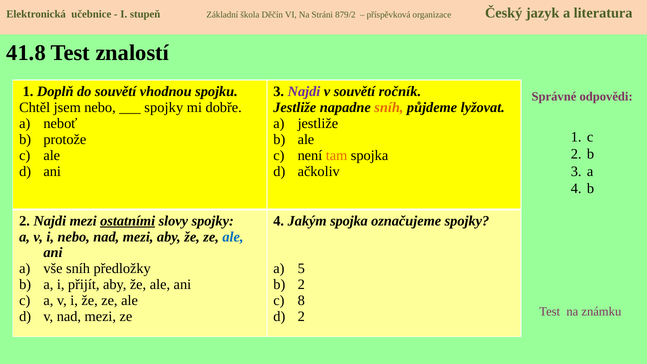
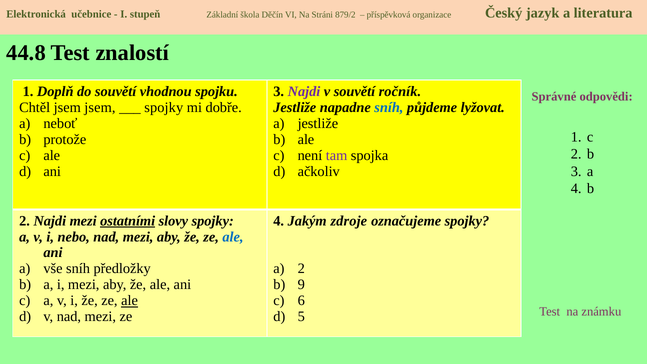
41.8: 41.8 -> 44.8 (26, 53)
jsem nebo: nebo -> jsem (100, 107)
sníh colour: orange -> blue (389, 107)
tam colour: orange -> purple (337, 155)
Jakým spojka: spojka -> zdroje (349, 221)
a 5: 5 -> 2 (301, 269)
i přijít: přijít -> mezi (84, 285)
b 2: 2 -> 9 (301, 285)
ale underline: none -> present (130, 301)
8: 8 -> 6 (301, 301)
2: 2 -> 5 (301, 317)
